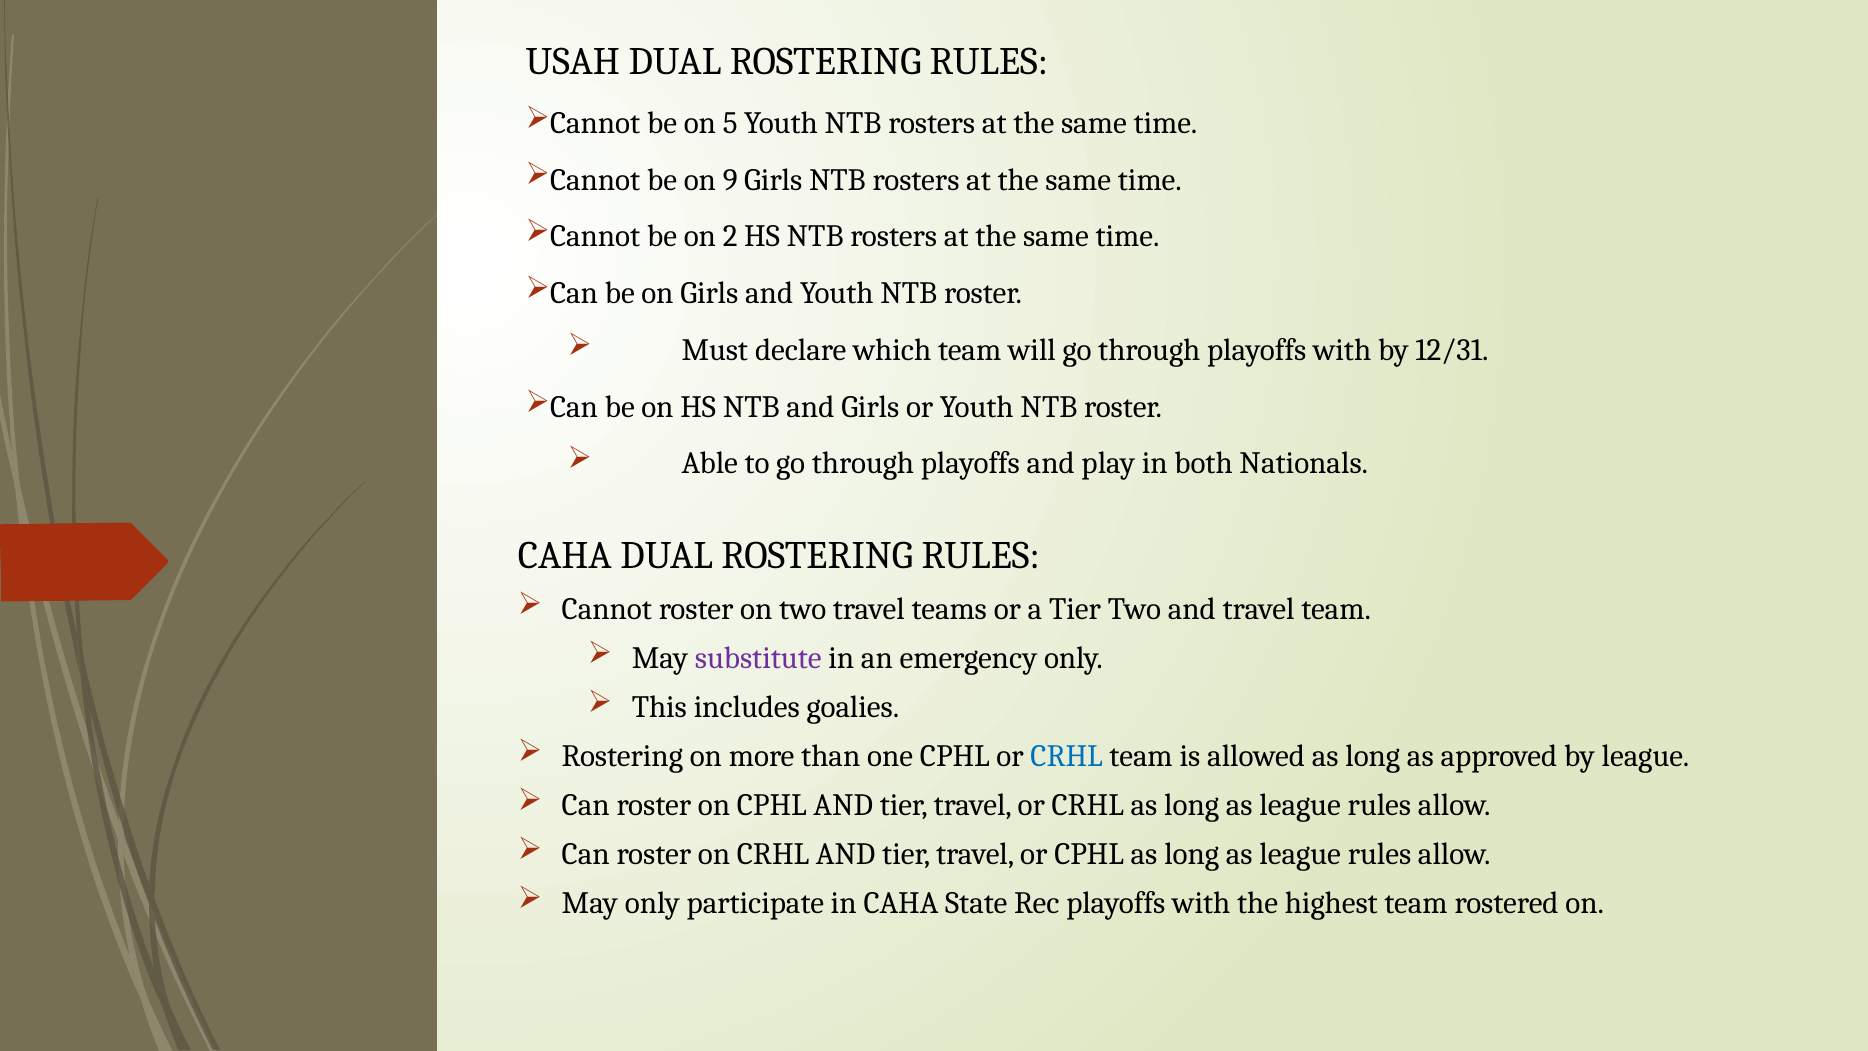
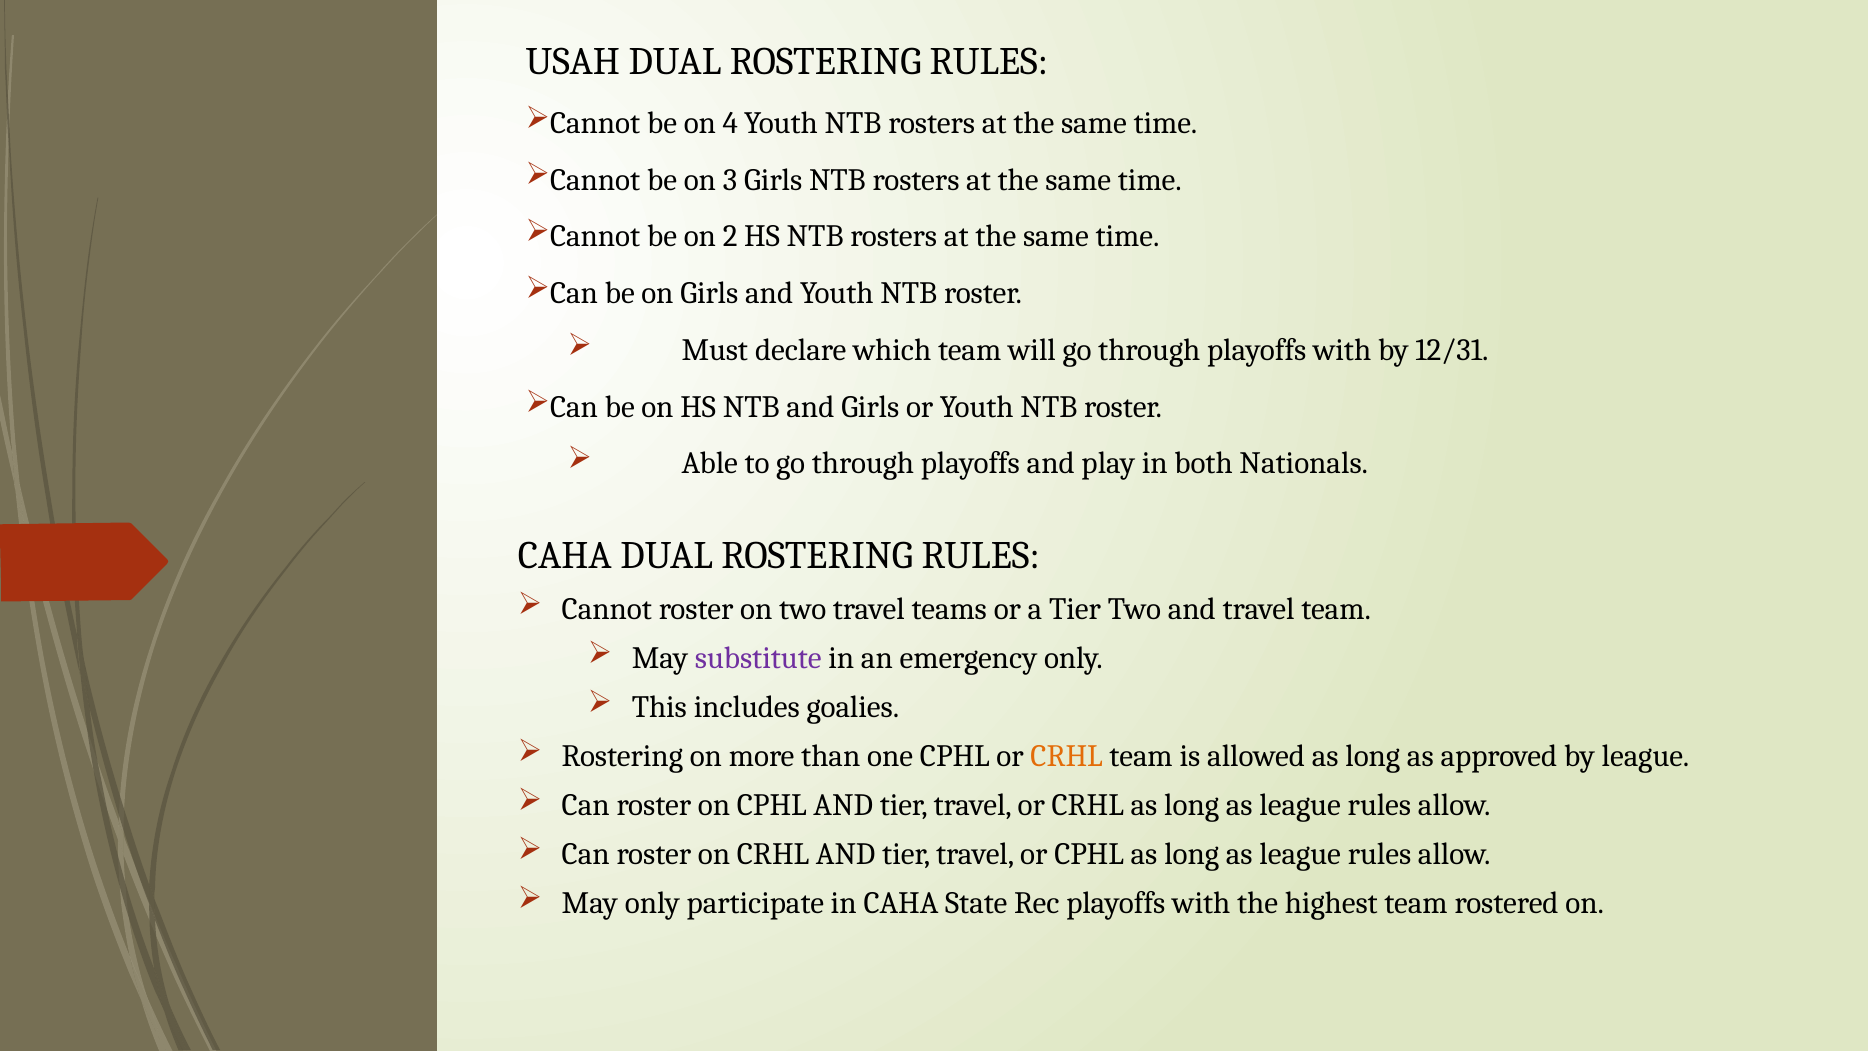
5: 5 -> 4 (730, 123)
9: 9 -> 3 (730, 180)
CRHL colour: blue -> orange (1067, 756)
